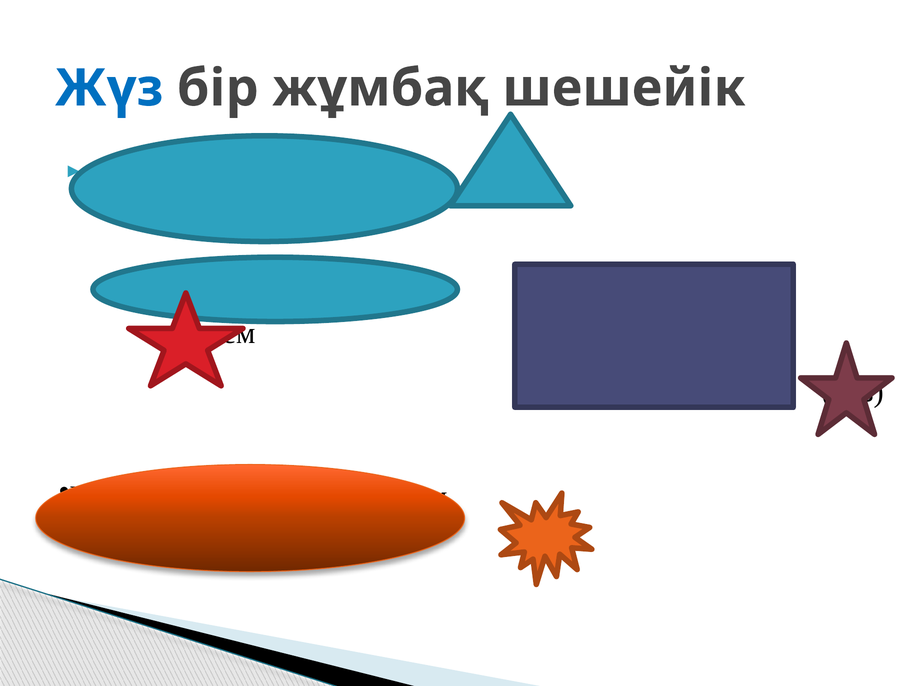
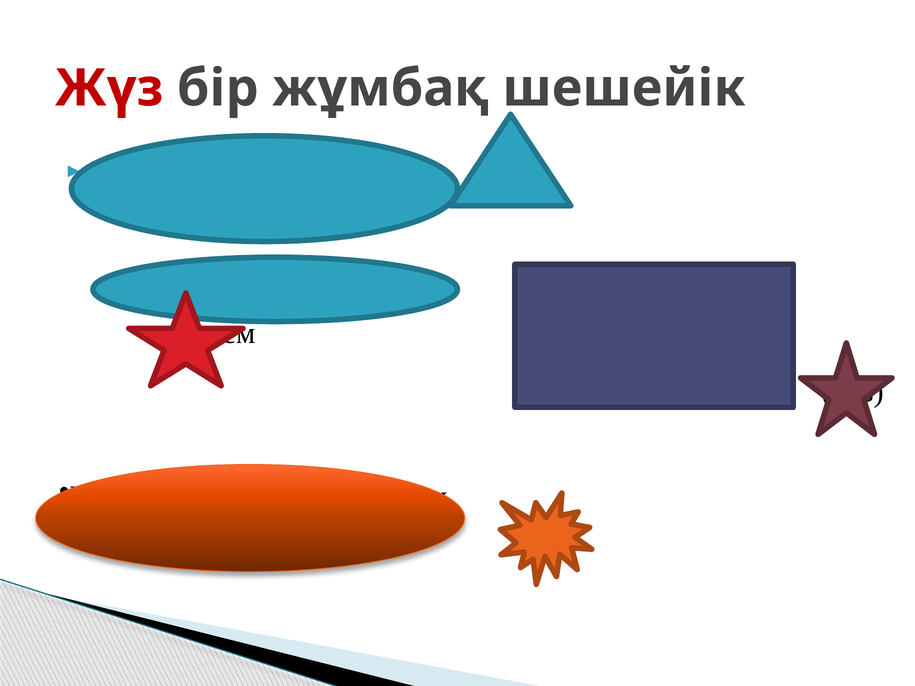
Жүз colour: blue -> red (109, 88)
